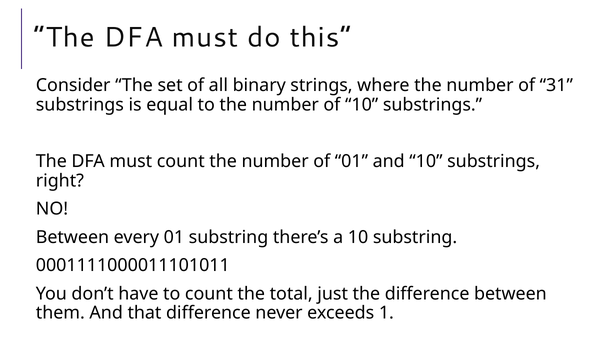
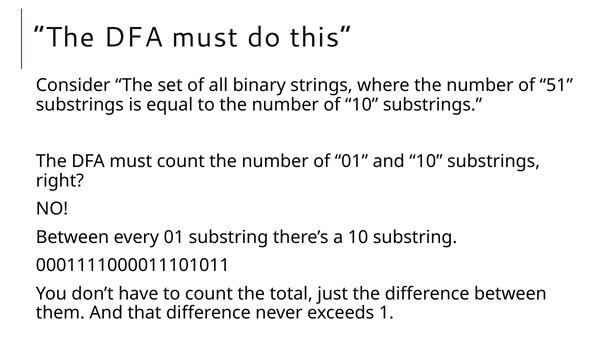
31: 31 -> 51 (556, 85)
